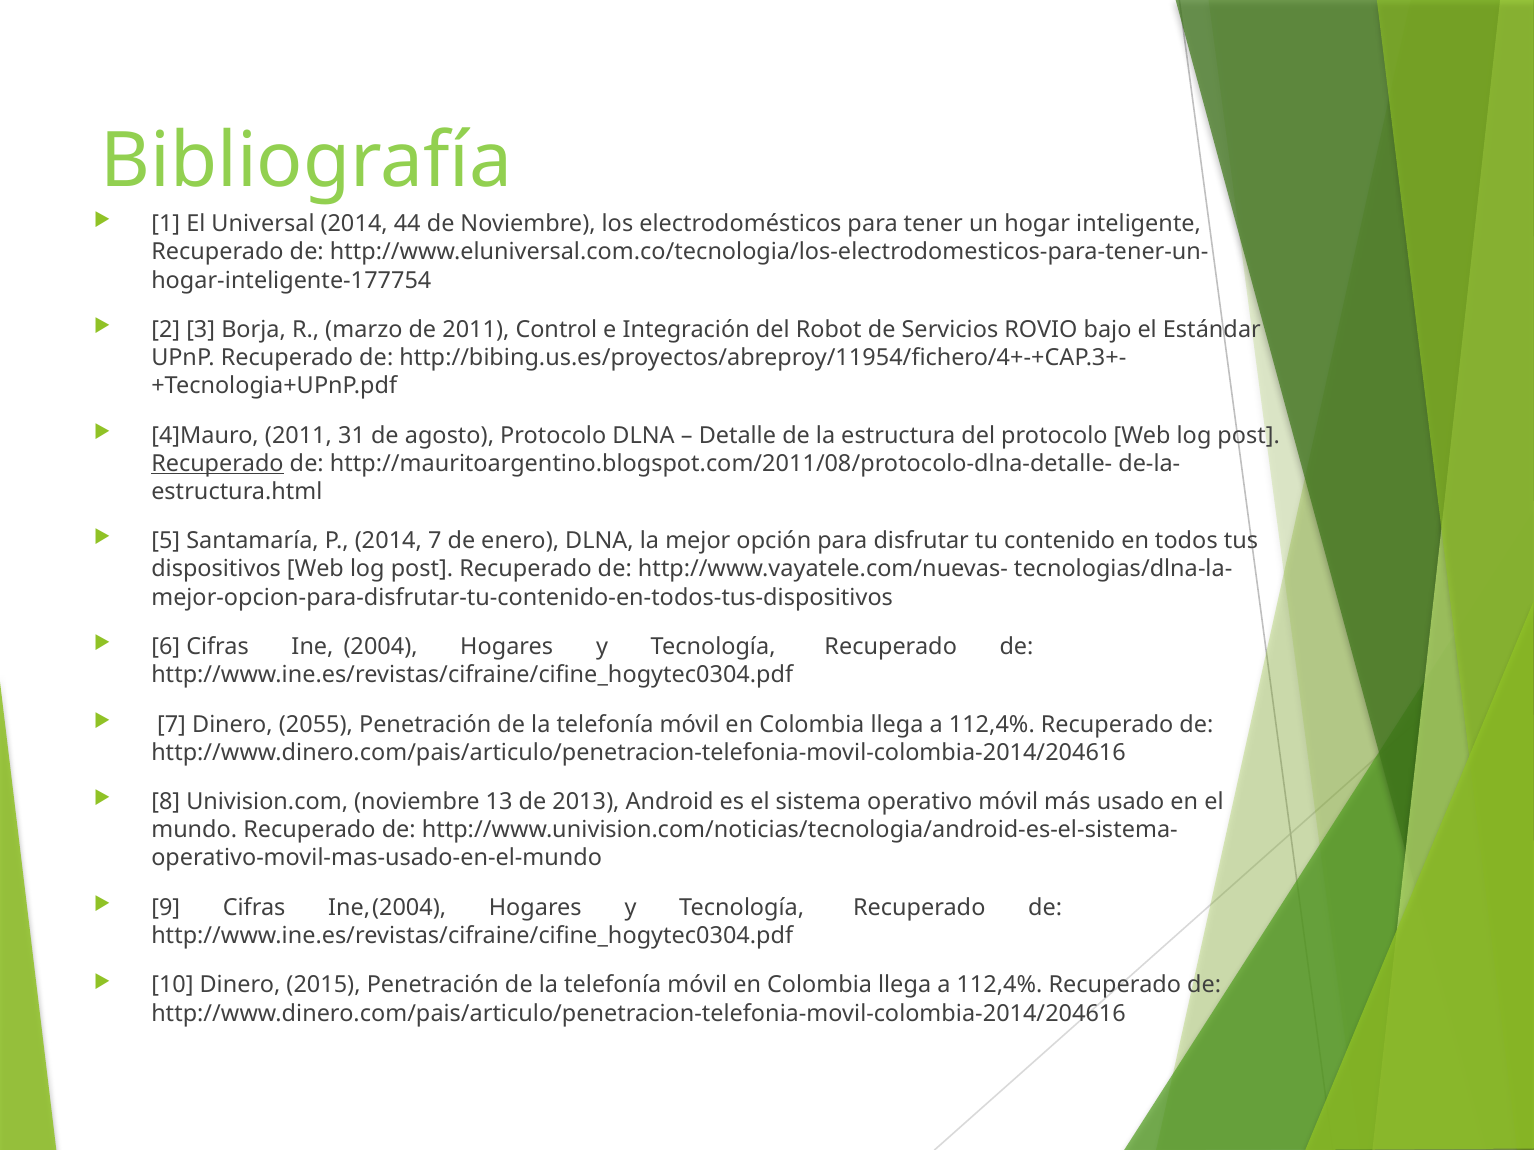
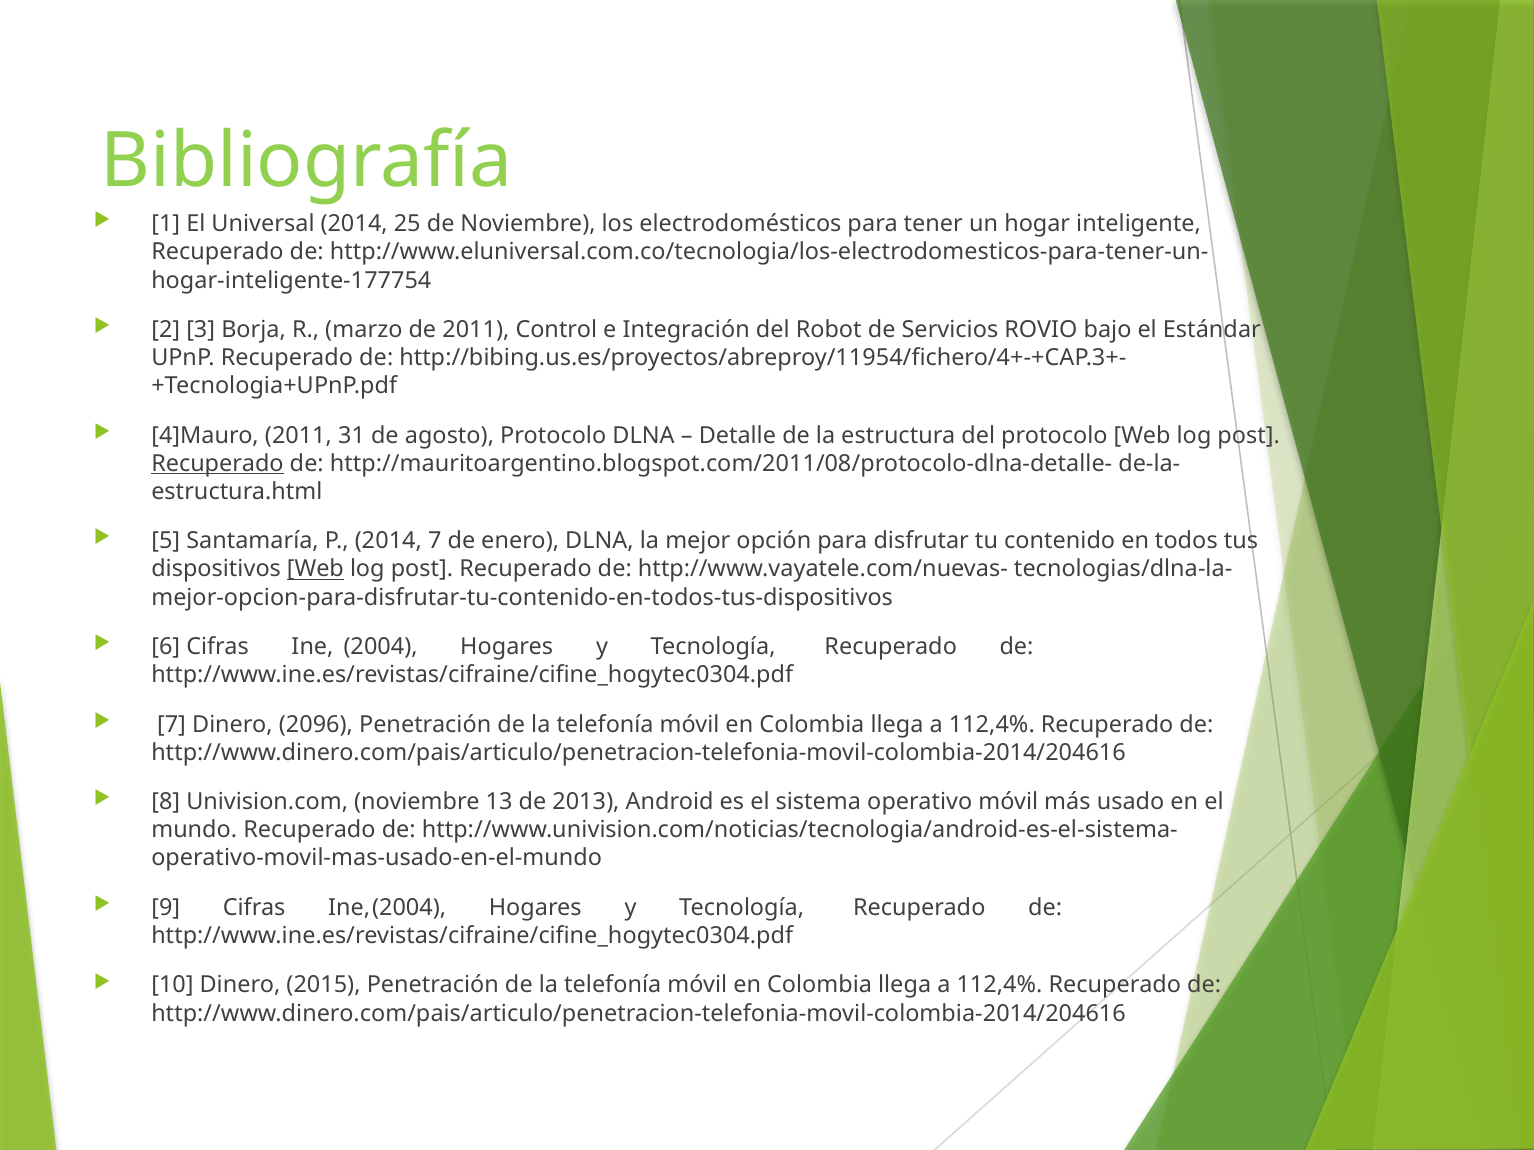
44: 44 -> 25 (407, 224)
Web underline: none -> present (315, 570)
2055: 2055 -> 2096 (316, 725)
